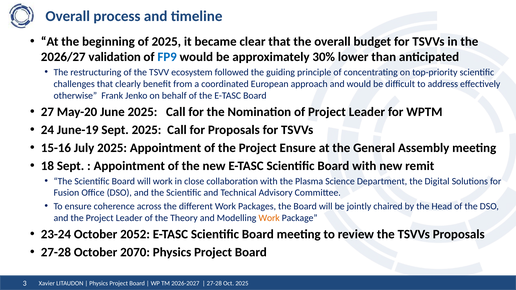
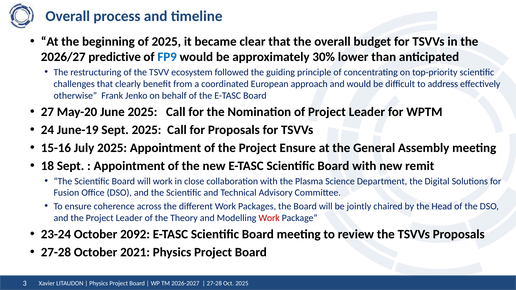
validation: validation -> predictive (115, 57)
Work colour: orange -> red (269, 218)
2052: 2052 -> 2092 (135, 234)
2070: 2070 -> 2021 (135, 253)
